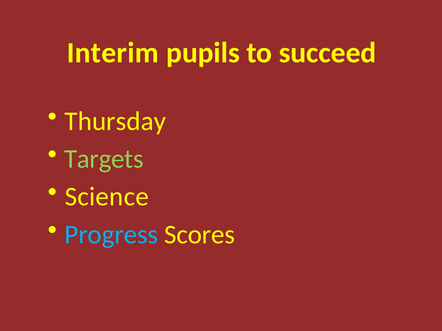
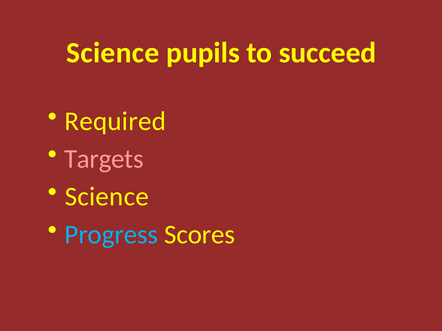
Interim: Interim -> Science (113, 53)
Thursday: Thursday -> Required (115, 121)
Targets colour: light green -> pink (104, 159)
